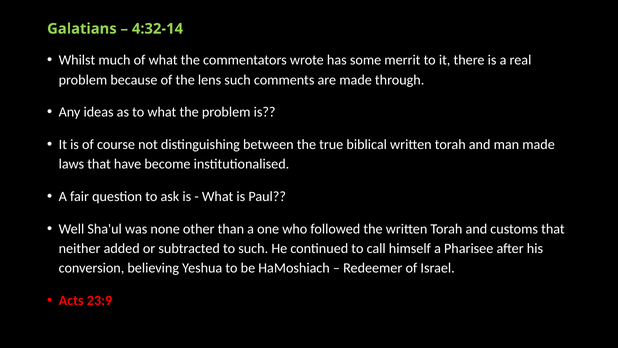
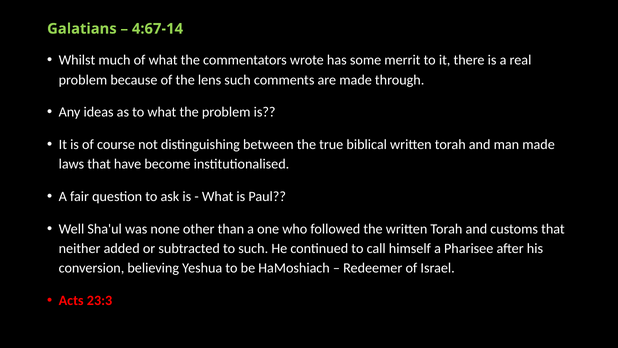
4:32-14: 4:32-14 -> 4:67-14 (157, 29)
23:9: 23:9 -> 23:3 (100, 300)
